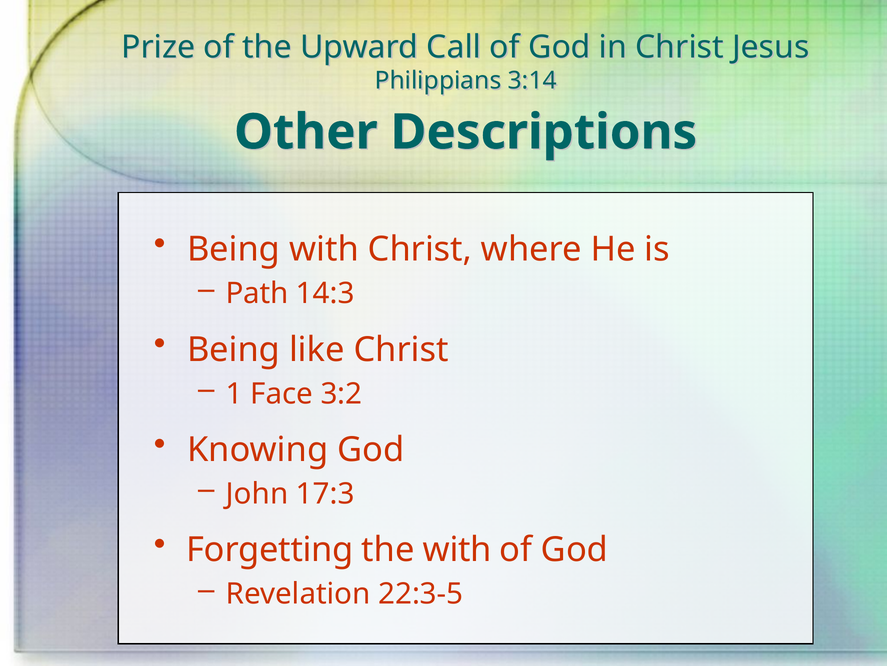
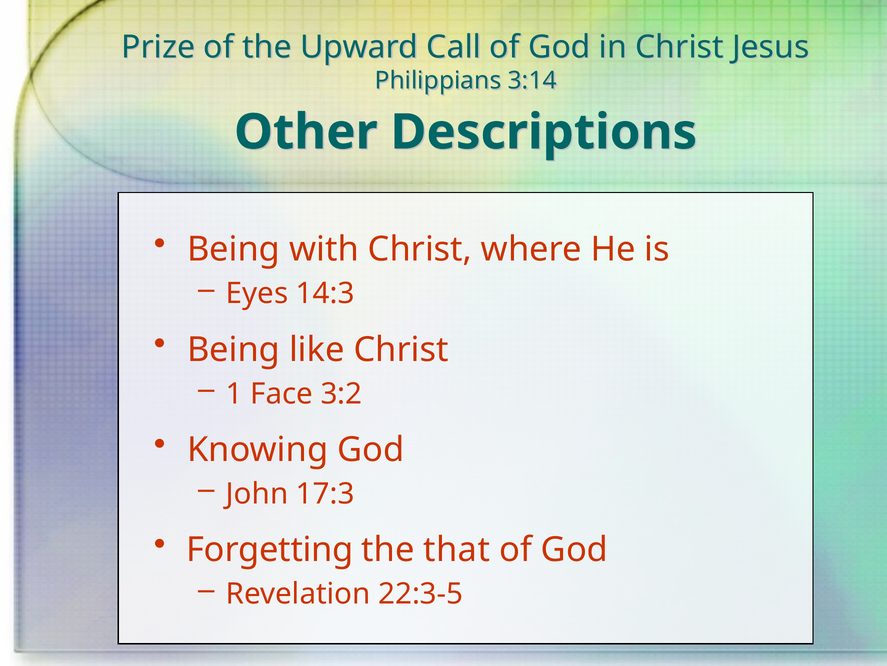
Path: Path -> Eyes (257, 293)
the with: with -> that (457, 549)
